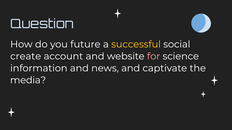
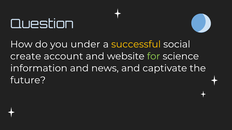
future: future -> under (85, 44)
for colour: pink -> light green (154, 56)
media: media -> future (28, 80)
